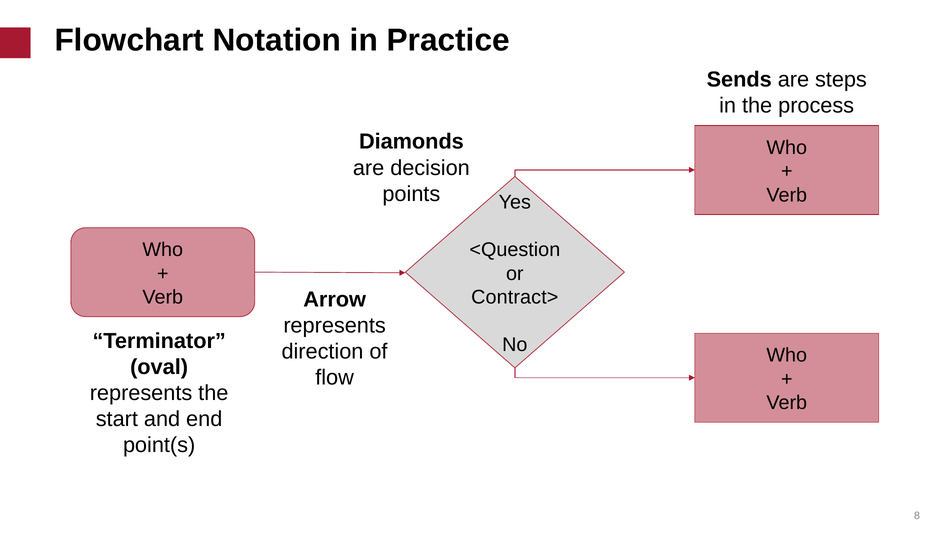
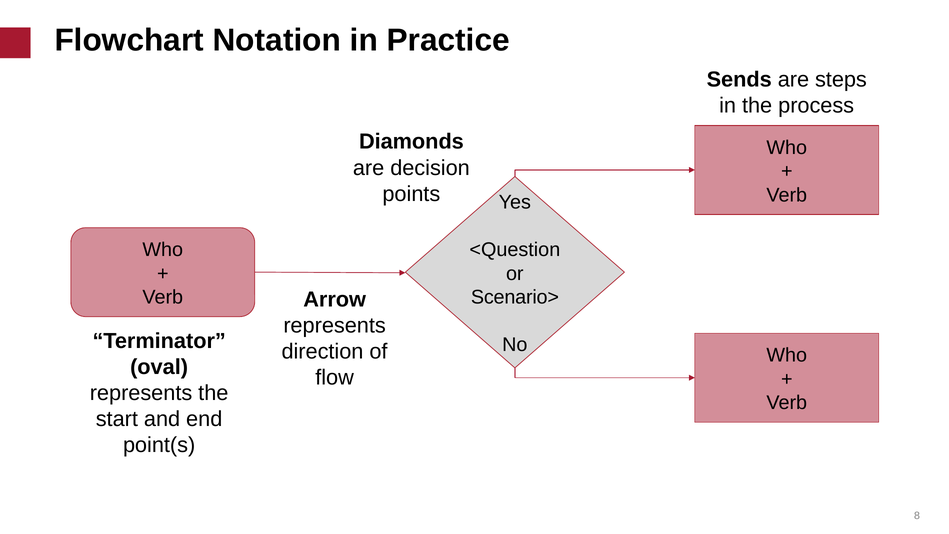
Contract>: Contract> -> Scenario> (515, 297)
